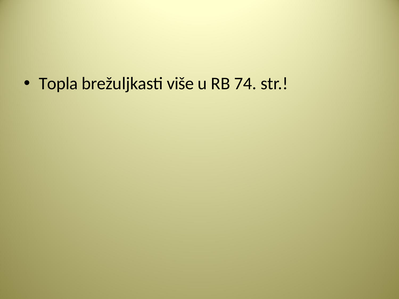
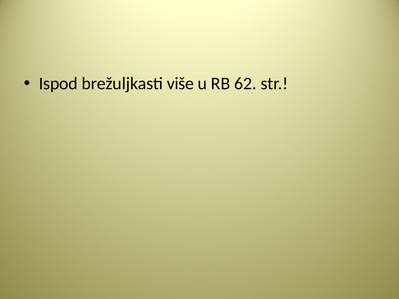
Topla: Topla -> Ispod (58, 84)
74: 74 -> 62 (245, 84)
